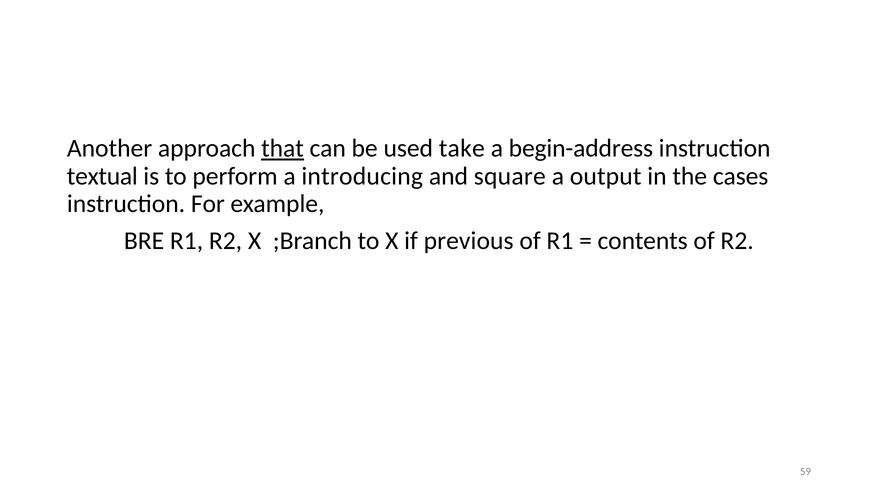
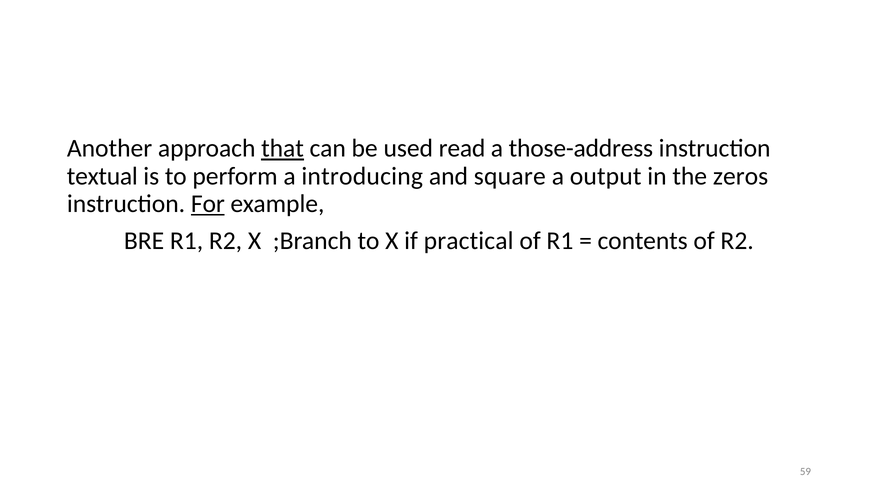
take: take -> read (462, 148)
begin-address: begin-address -> those-address (581, 148)
cases: cases -> zeros (741, 176)
For underline: none -> present (208, 204)
previous: previous -> practical (469, 241)
